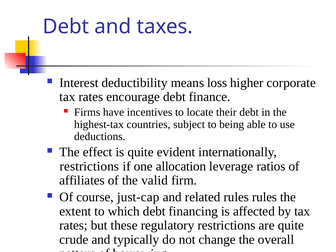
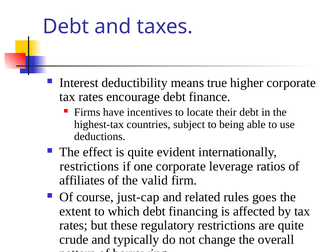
loss: loss -> true (217, 83)
one allocation: allocation -> corporate (181, 166)
rules rules: rules -> goes (264, 197)
